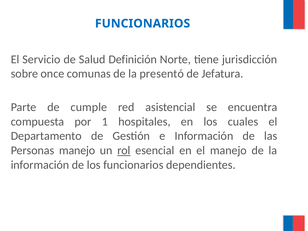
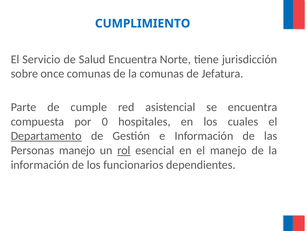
FUNCIONARIOS: FUNCIONARIOS -> CUMPLIMIENTO (143, 23)
Salud Definición: Definición -> Encuentra (133, 59)
la presentó: presentó -> comunas (162, 74)
1: 1 -> 0 (105, 122)
Departamento underline: none -> present (46, 136)
